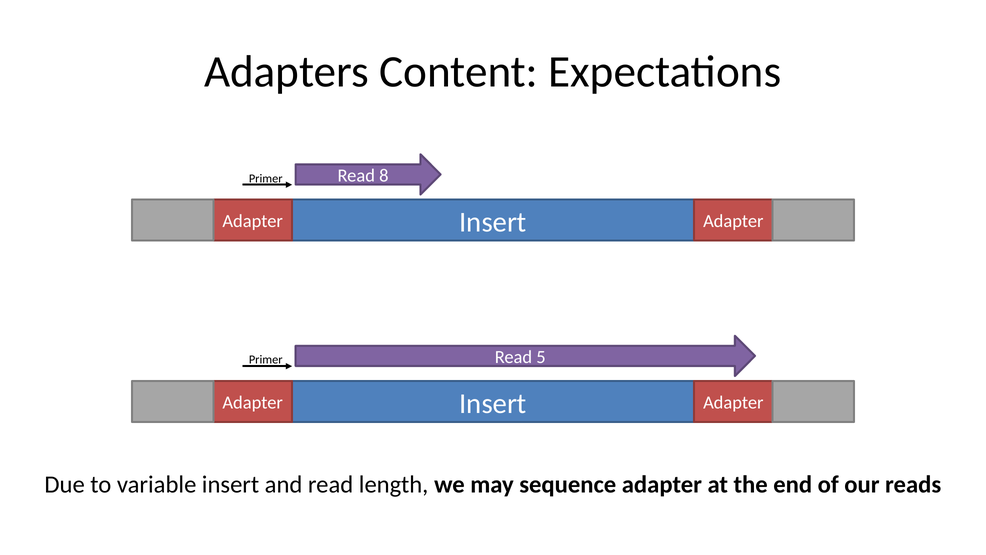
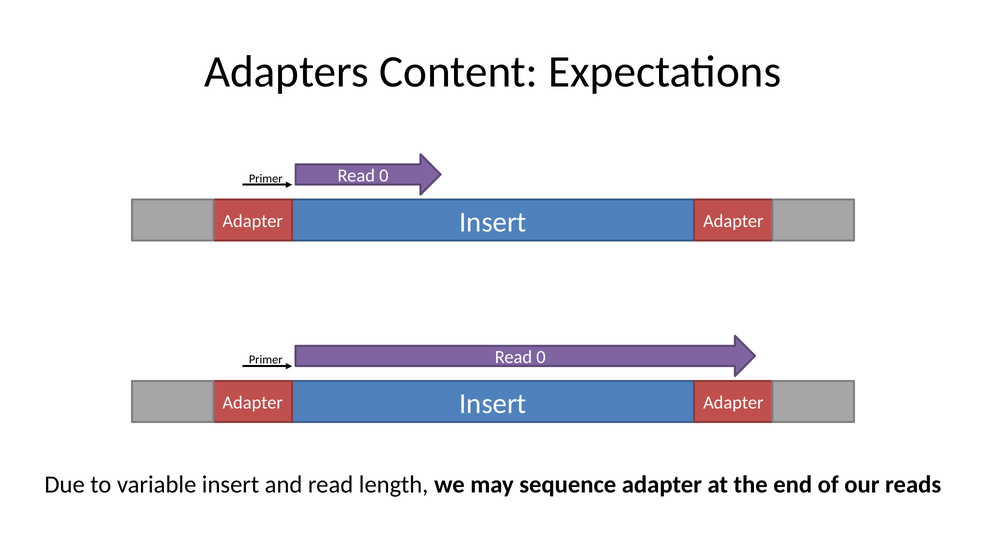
8: 8 -> 0 (384, 176)
5: 5 -> 0 (541, 357)
